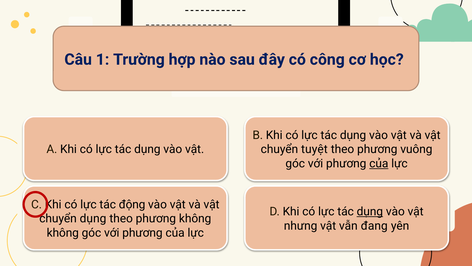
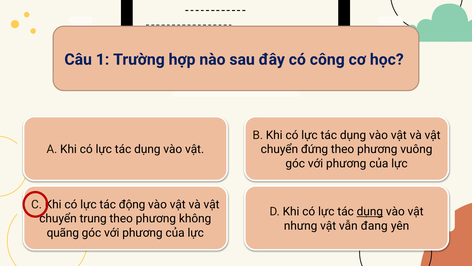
tuyệt: tuyệt -> đứng (315, 149)
của underline: present -> none (379, 163)
chuyển dụng: dụng -> trung (93, 218)
không: không -> quãng (63, 232)
